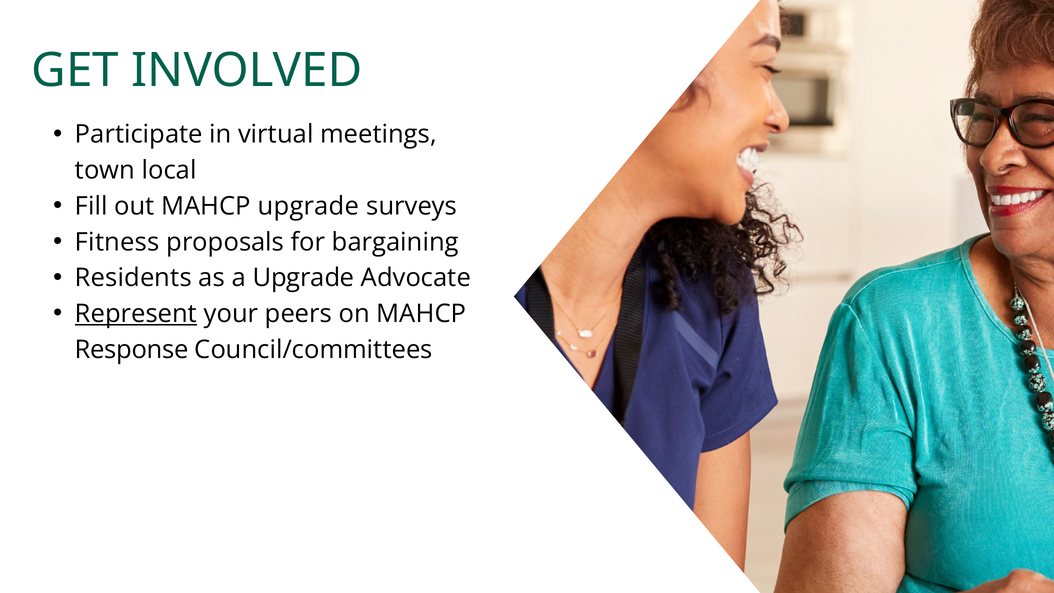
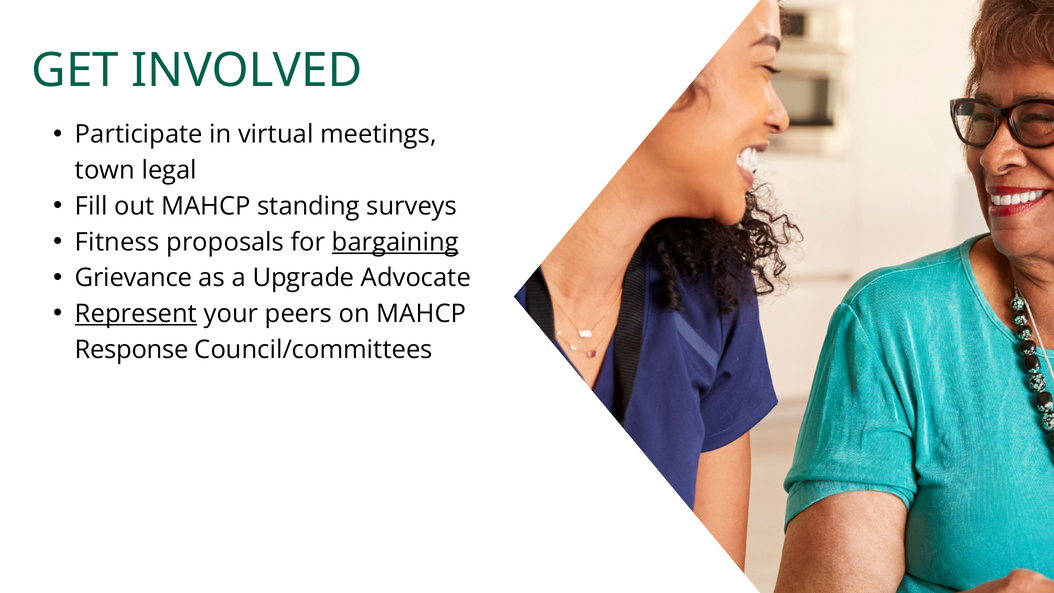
local: local -> legal (169, 170)
MAHCP upgrade: upgrade -> standing (309, 206)
bargaining underline: none -> present (395, 242)
Residents: Residents -> Grievance (134, 278)
